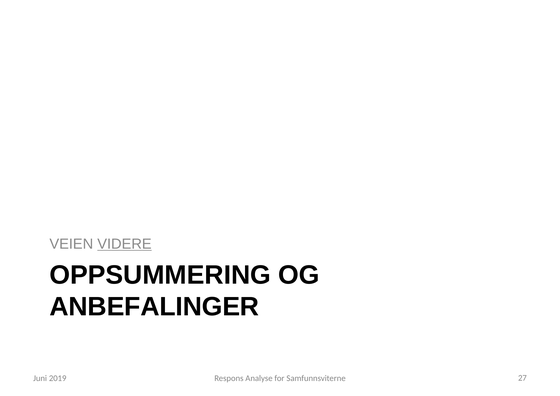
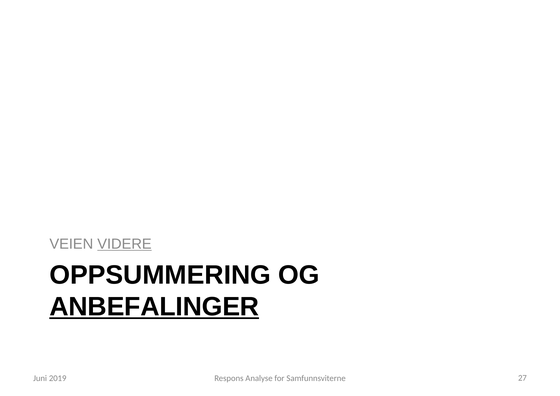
ANBEFALINGER underline: none -> present (154, 307)
